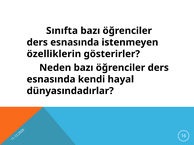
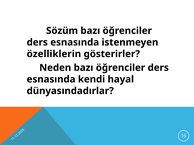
Sınıfta: Sınıfta -> Sözüm (62, 31)
